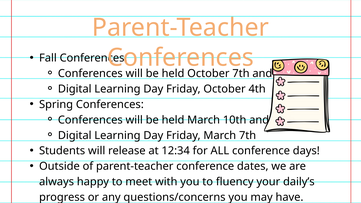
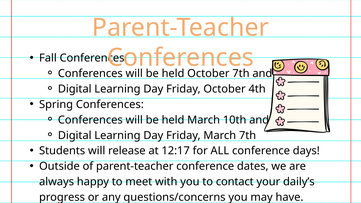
12:34: 12:34 -> 12:17 (176, 151)
fluency: fluency -> contact (235, 182)
